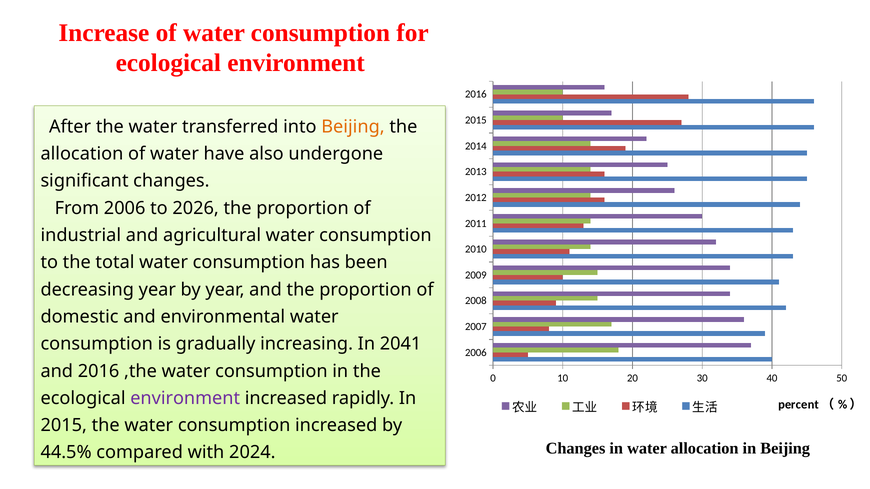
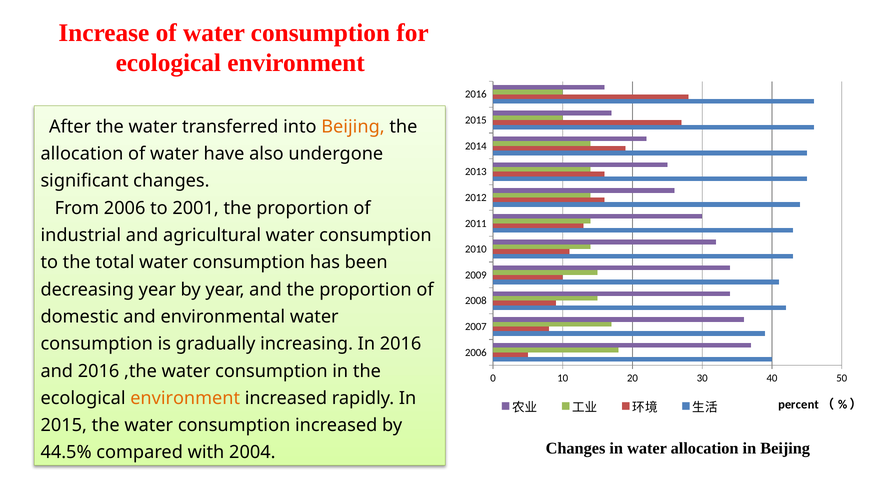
2026: 2026 -> 2001 (196, 208)
In 2041: 2041 -> 2016 (401, 344)
environment colour: purple -> orange (185, 399)
2024: 2024 -> 2004 (252, 453)
